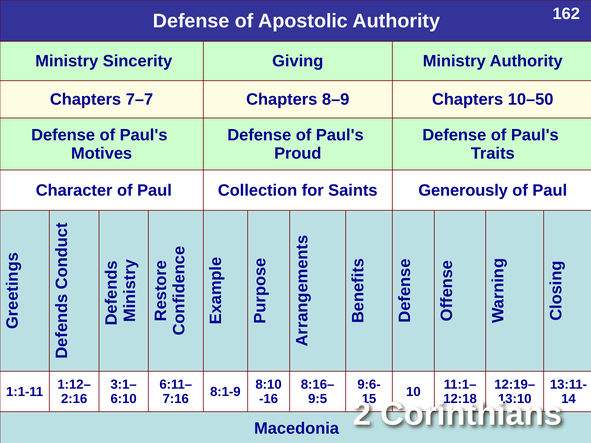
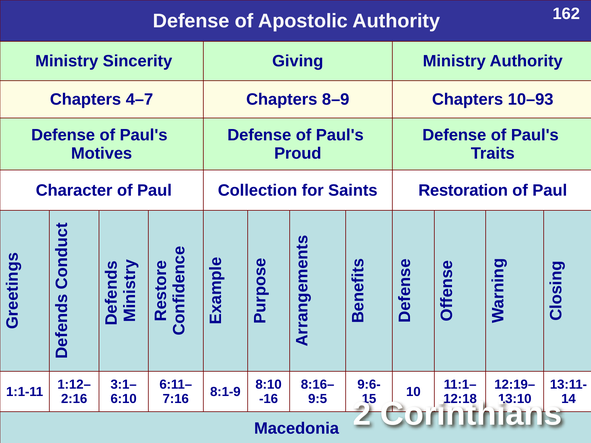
7–7: 7–7 -> 4–7 (139, 100)
10–50: 10–50 -> 10–93 (531, 100)
Generously: Generously -> Restoration (463, 190)
